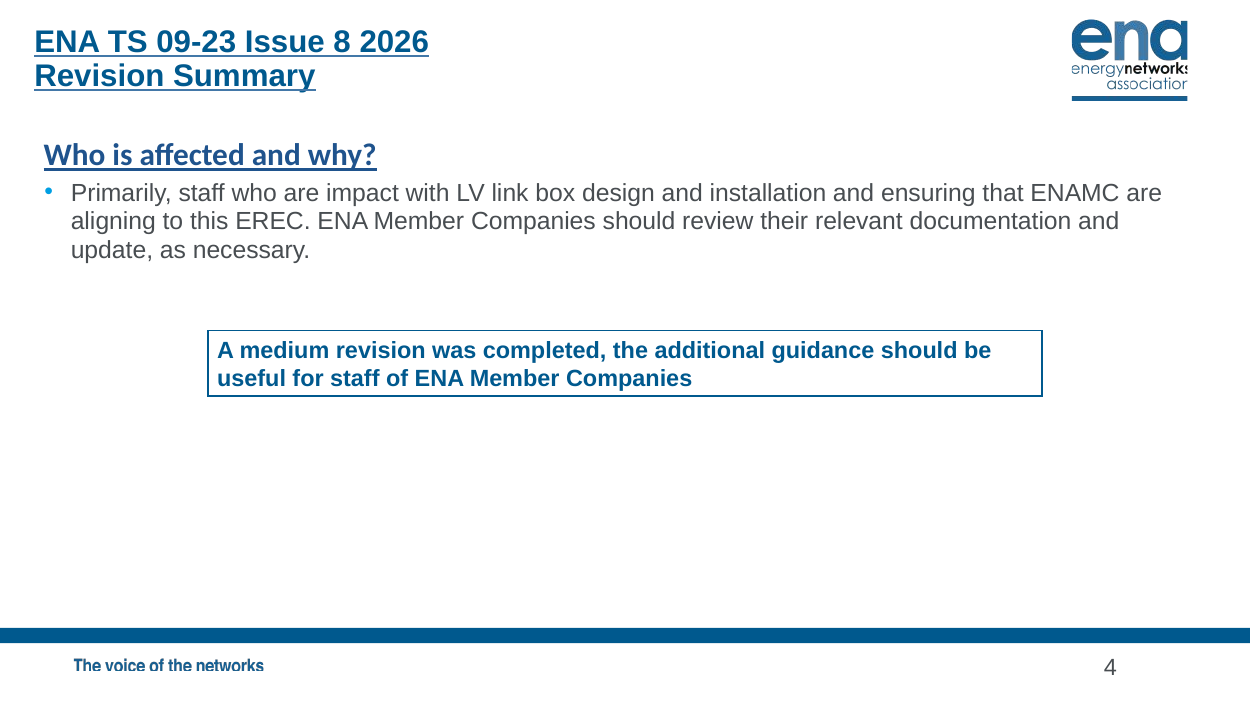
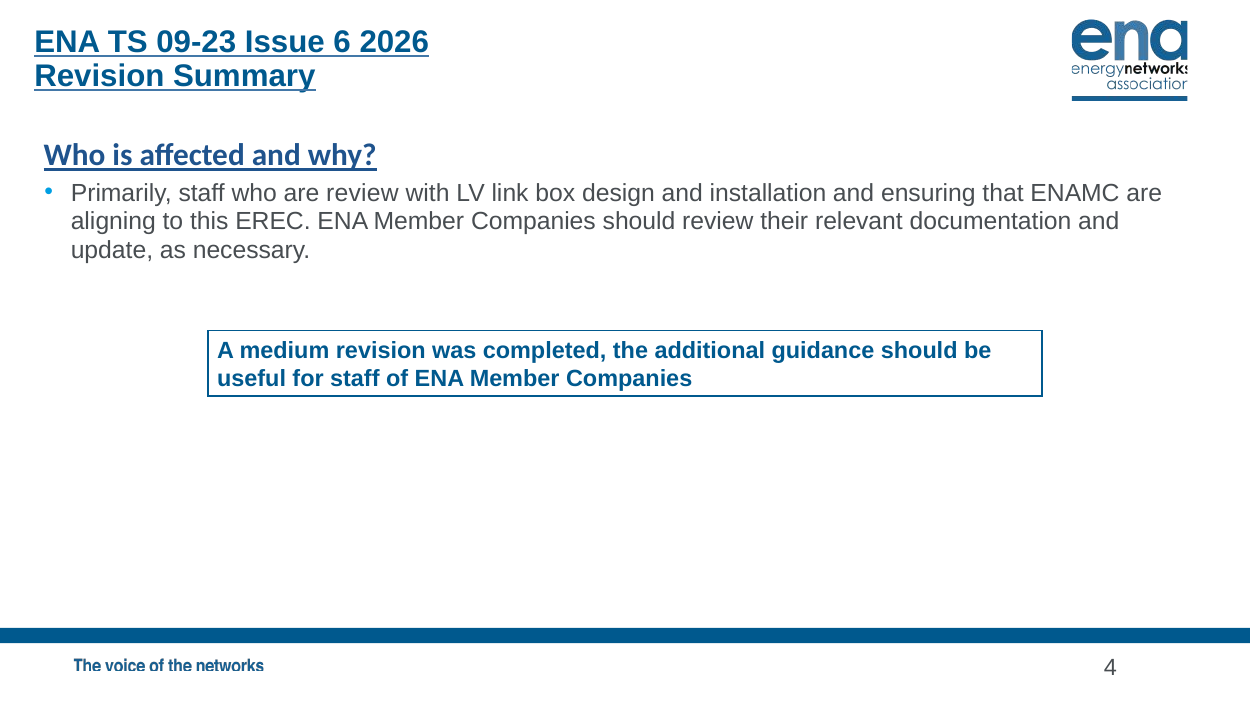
8: 8 -> 6 (342, 42)
are impact: impact -> review (362, 193)
